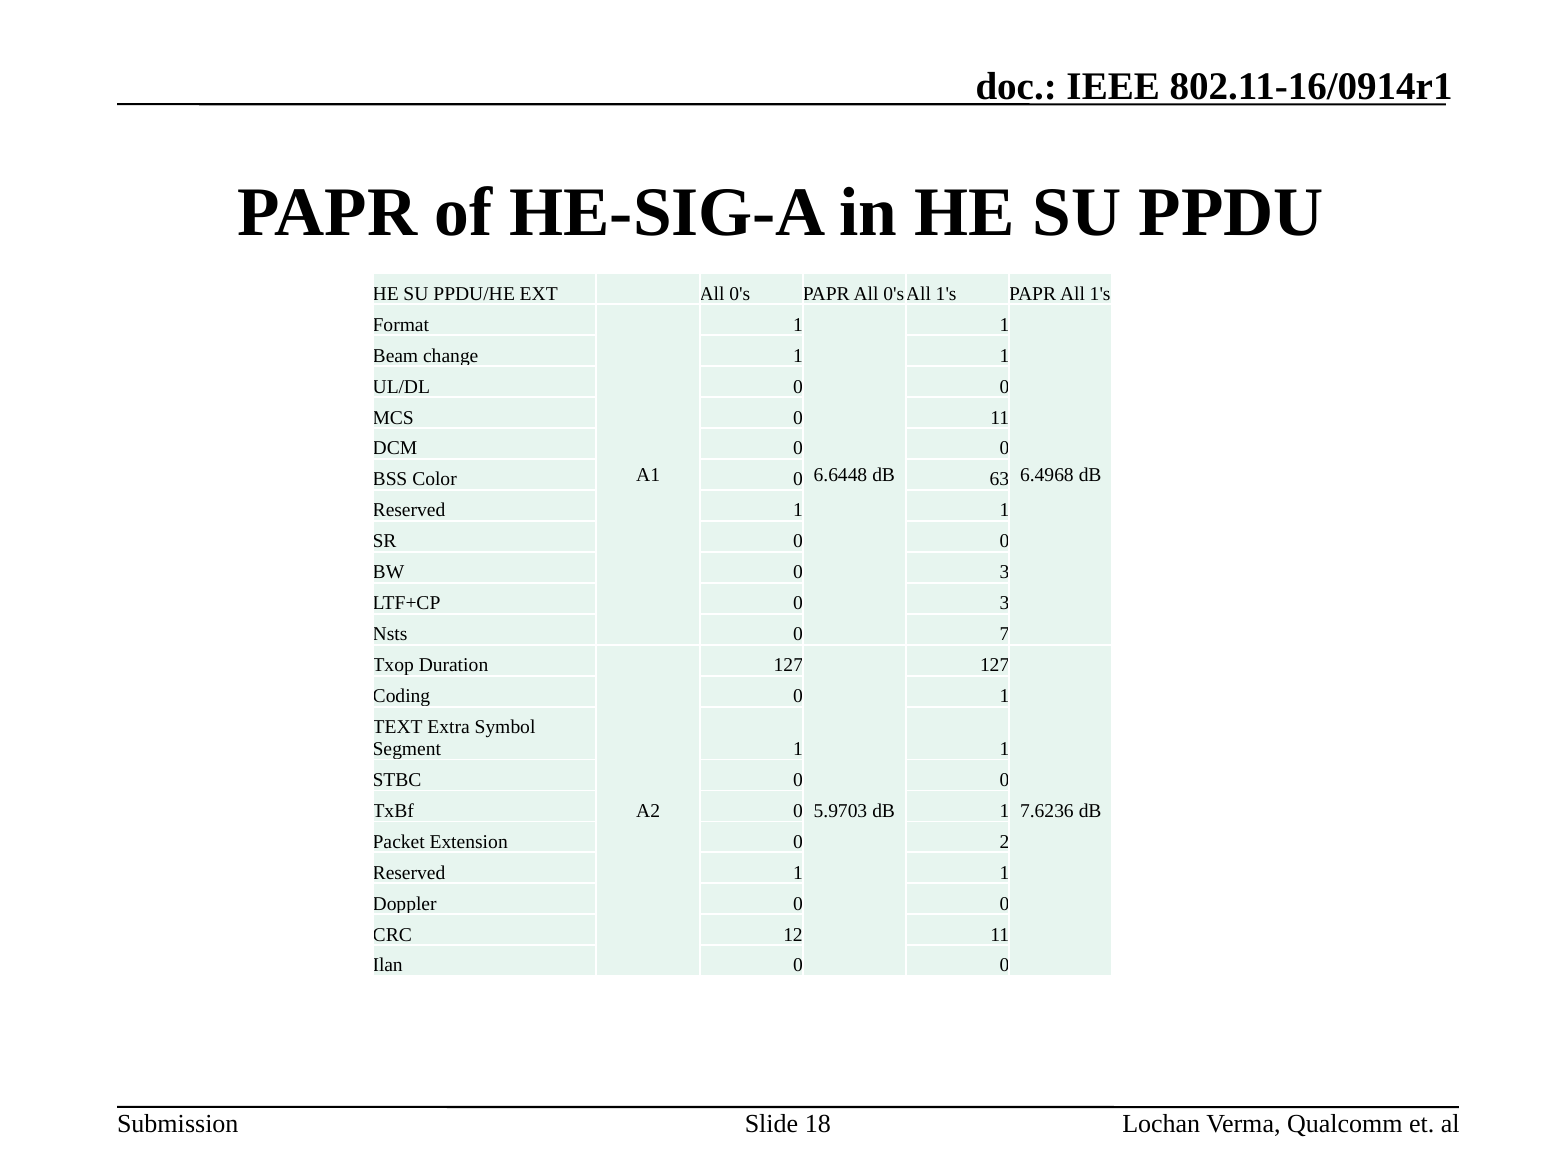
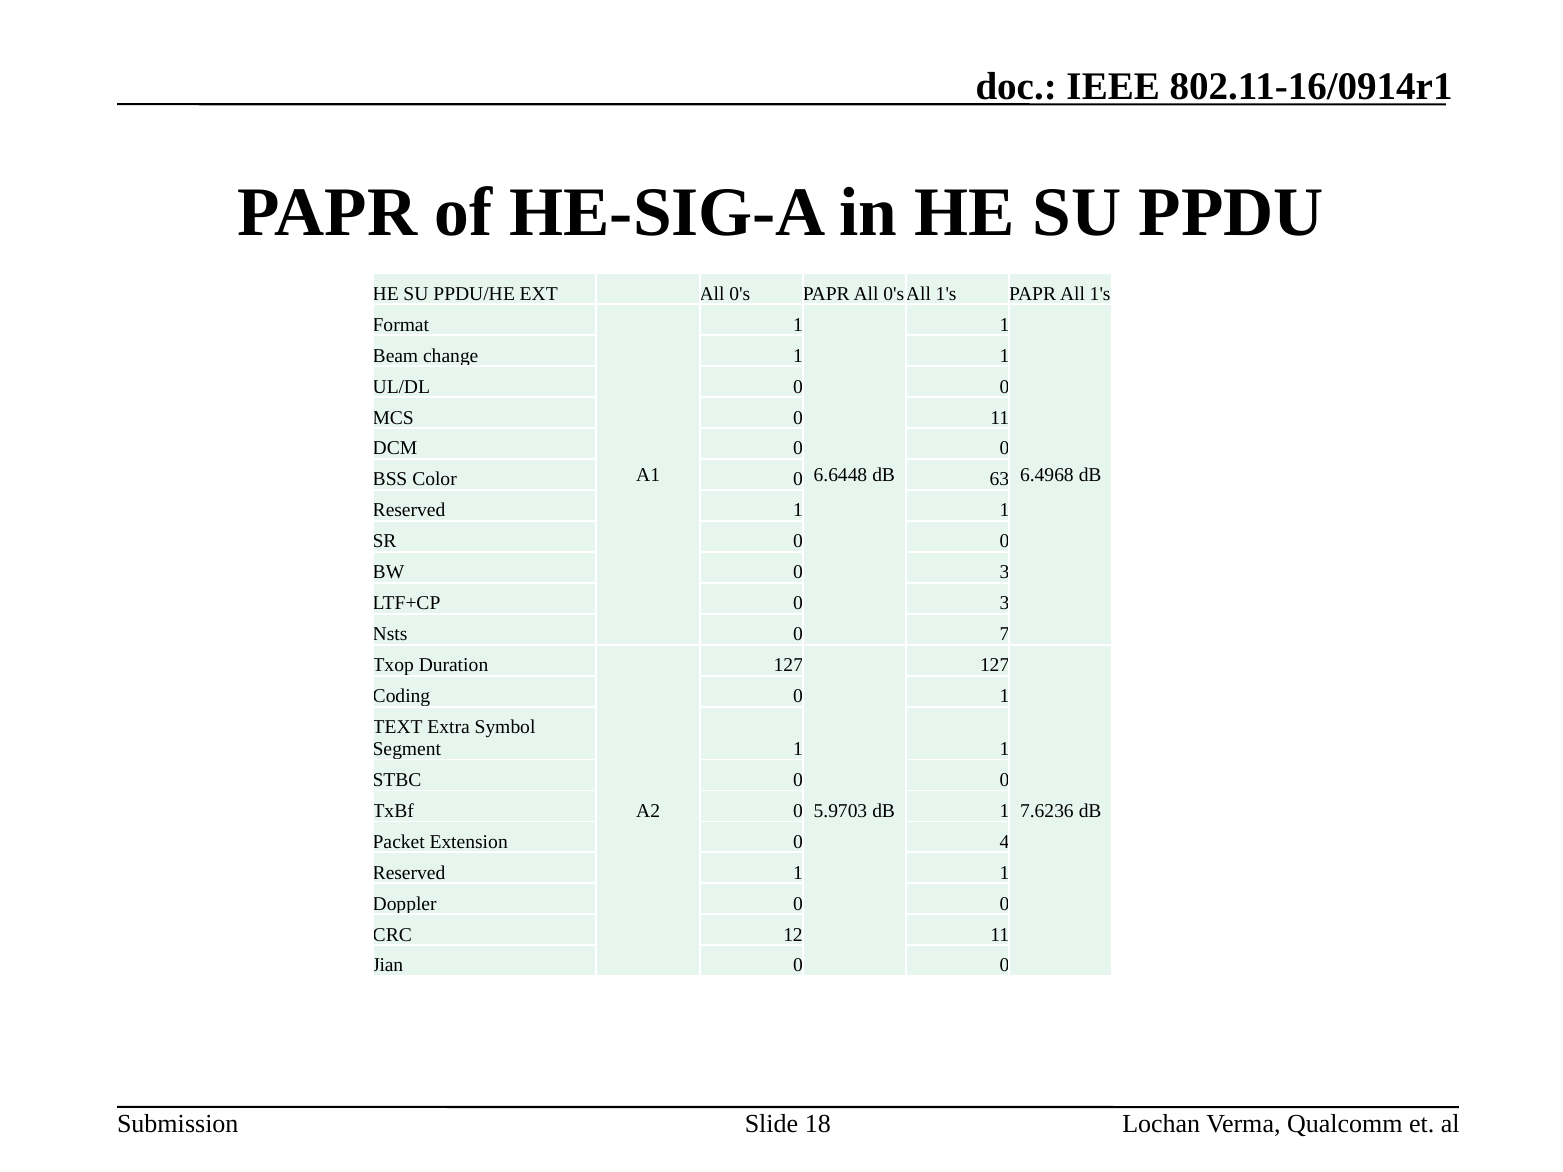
2: 2 -> 4 (1004, 842)
Ilan: Ilan -> Jian (388, 966)
